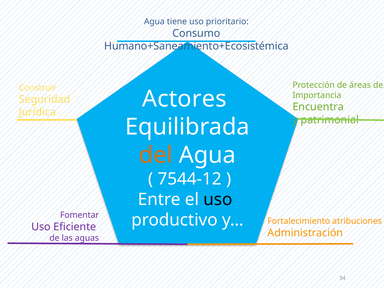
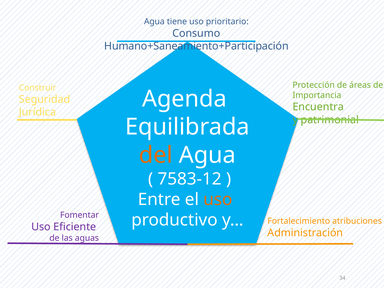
Humano+Saneamiento+Ecosistémica: Humano+Saneamiento+Ecosistémica -> Humano+Saneamiento+Participación (196, 46)
Actores: Actores -> Agenda (184, 99)
7544-12: 7544-12 -> 7583-12 (190, 179)
uso colour: black -> orange (218, 199)
